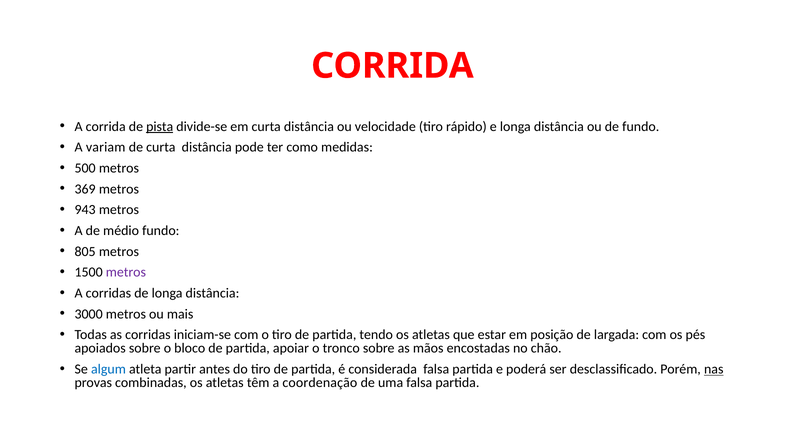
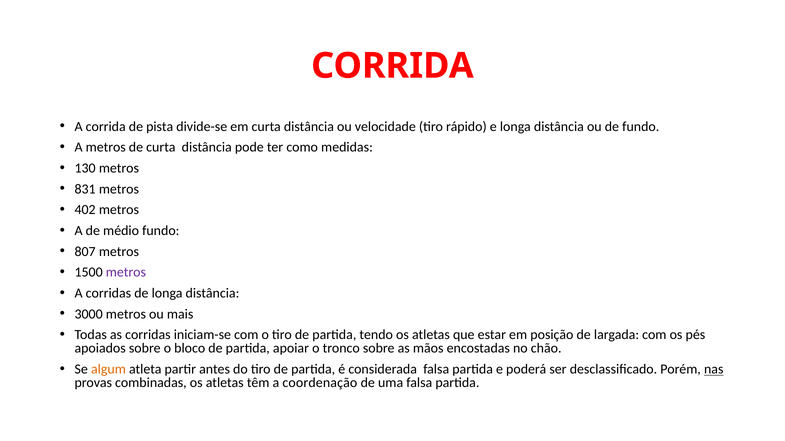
pista underline: present -> none (160, 127)
A variam: variam -> metros (106, 148)
500: 500 -> 130 (85, 168)
369: 369 -> 831 (85, 189)
943: 943 -> 402 (85, 210)
805: 805 -> 807 (85, 252)
algum colour: blue -> orange (108, 370)
